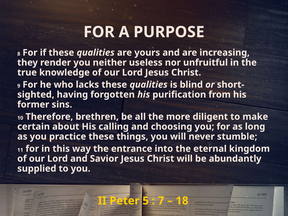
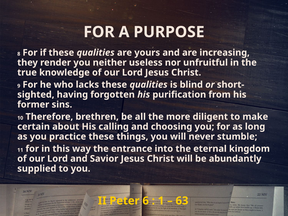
5: 5 -> 6 (146, 201)
7: 7 -> 1 (161, 201)
18: 18 -> 63 (182, 201)
